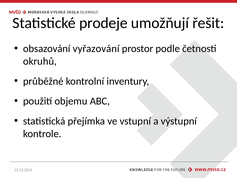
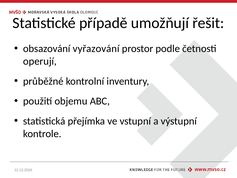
prodeje: prodeje -> případě (103, 23)
okruhů: okruhů -> operují (40, 61)
